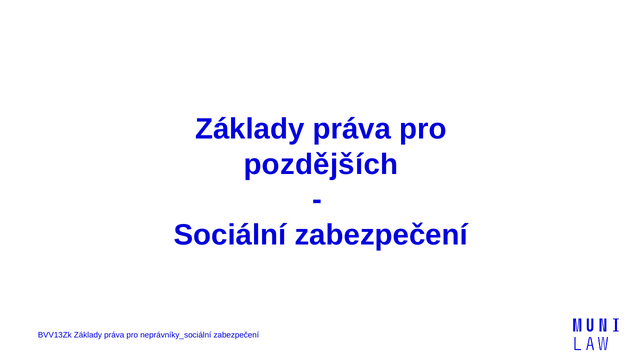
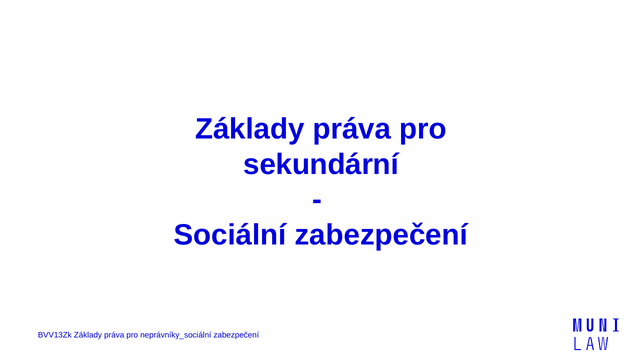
pozdějších: pozdějších -> sekundární (321, 164)
